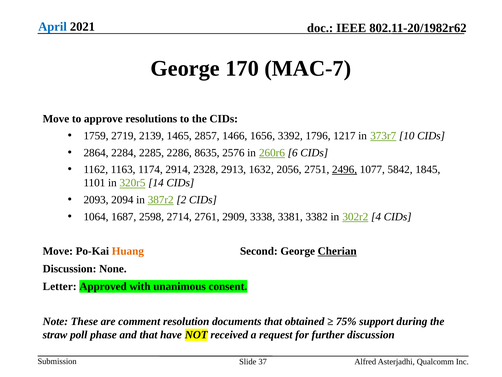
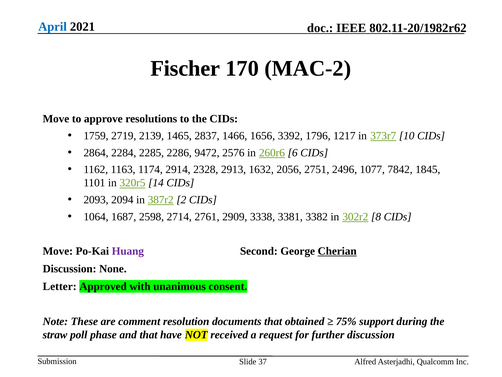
George: George -> Fischer (185, 68)
MAC-7: MAC-7 -> MAC-2 (308, 68)
2857: 2857 -> 2837 (207, 136)
8635: 8635 -> 9472 (207, 152)
2496 underline: present -> none (345, 169)
5842: 5842 -> 7842 (400, 169)
4: 4 -> 8 (376, 216)
Huang colour: orange -> purple (128, 251)
